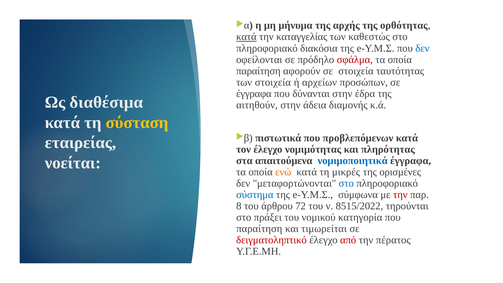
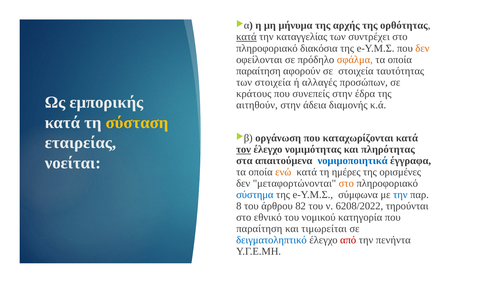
καθεστώς: καθεστώς -> συντρέχει (369, 37)
δεν colour: blue -> orange (422, 48)
σφάλμα colour: red -> orange (355, 60)
αρχείων: αρχείων -> αλλαγές (320, 82)
έγγραφα: έγγραφα -> κράτους (254, 94)
δύνανται: δύνανται -> συνεπείς (311, 94)
διαθέσιμα: διαθέσιμα -> εμπορικής (106, 102)
πιστωτικά: πιστωτικά -> οργάνωση (278, 138)
προβλεπόμενων: προβλεπόμενων -> καταχωρίζονται (358, 138)
τον underline: none -> present (244, 149)
μικρές: μικρές -> ημέρες (346, 172)
στο colour: blue -> orange (346, 183)
την colour: red -> blue (400, 195)
72: 72 -> 82 (301, 206)
8515/2022: 8515/2022 -> 6208/2022 (359, 206)
πράξει: πράξει -> εθνικό (268, 217)
δειγματοληπτικό colour: red -> blue (271, 240)
πέρατος: πέρατος -> πενήντα (393, 240)
